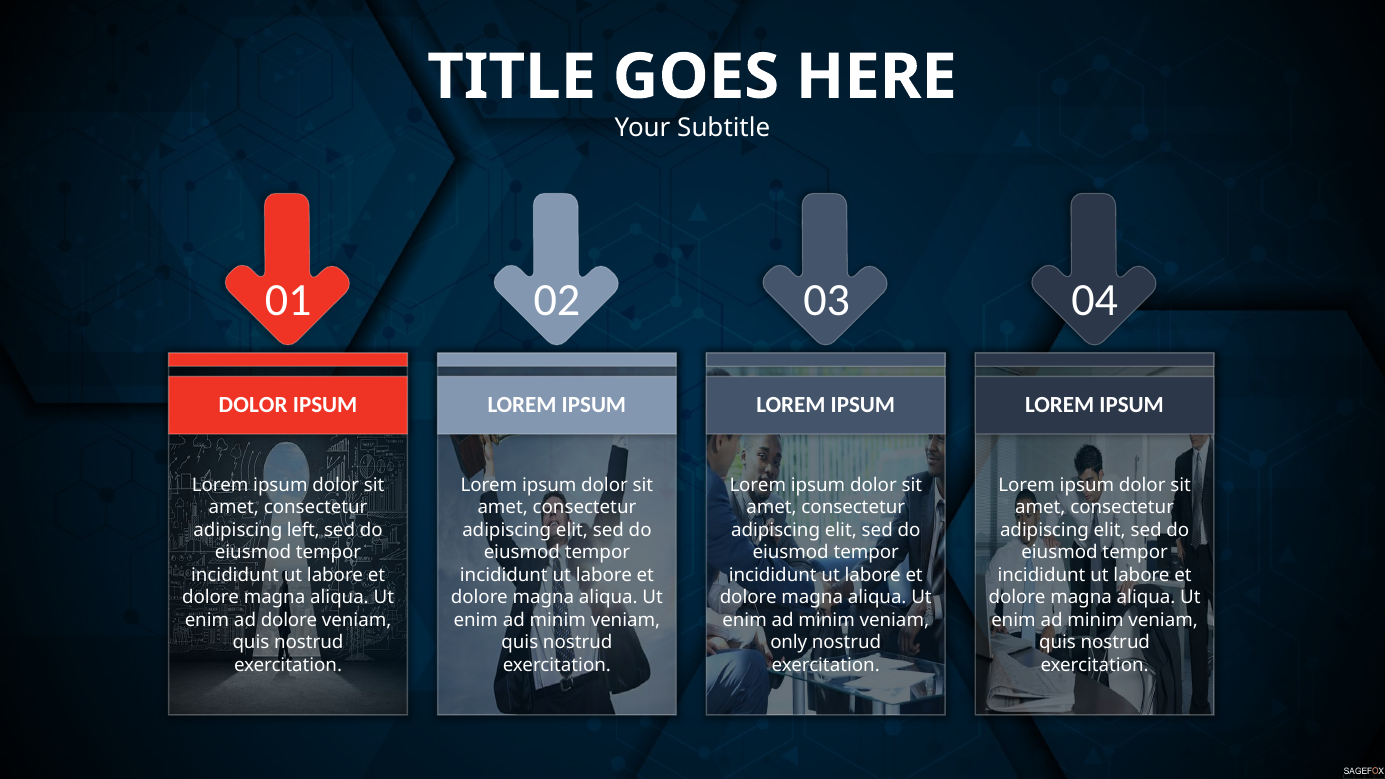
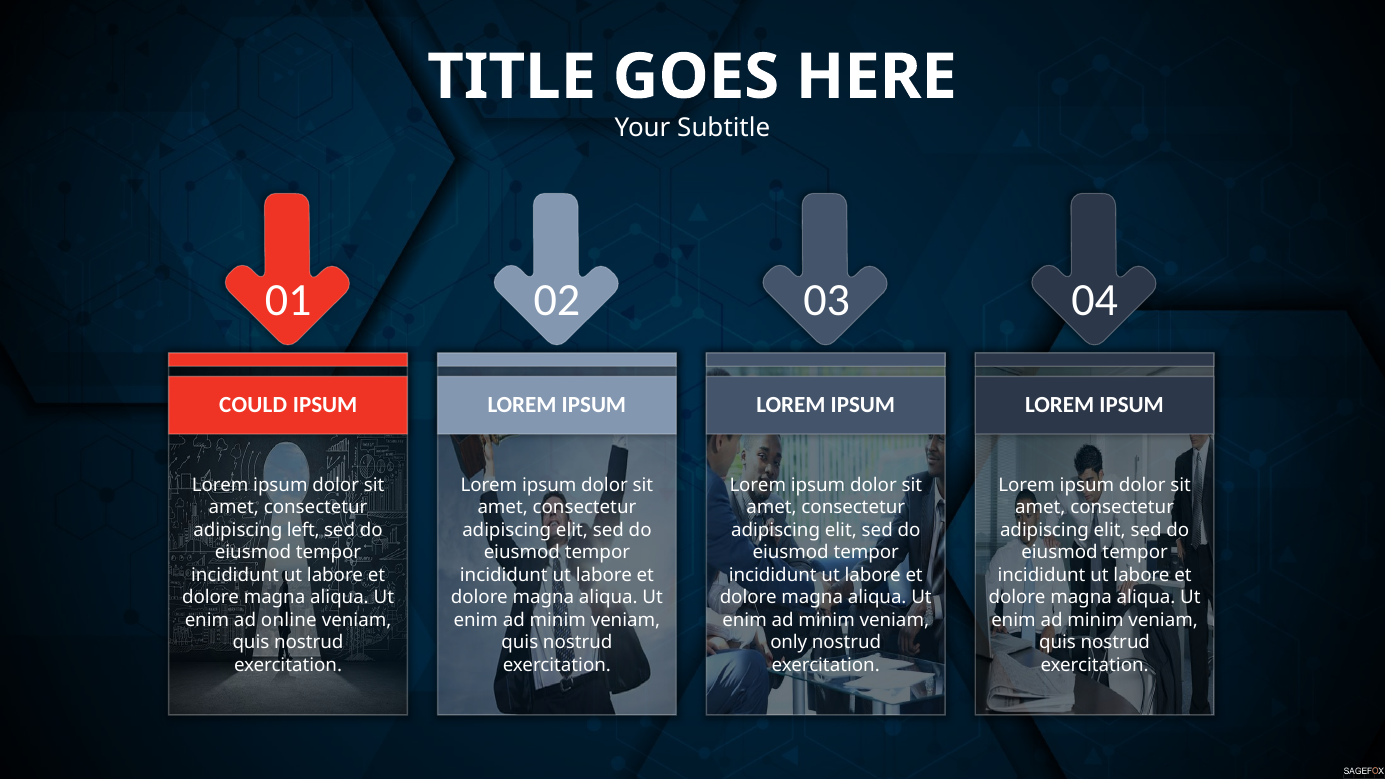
DOLOR: DOLOR -> COULD (253, 405)
ad dolore: dolore -> online (289, 620)
